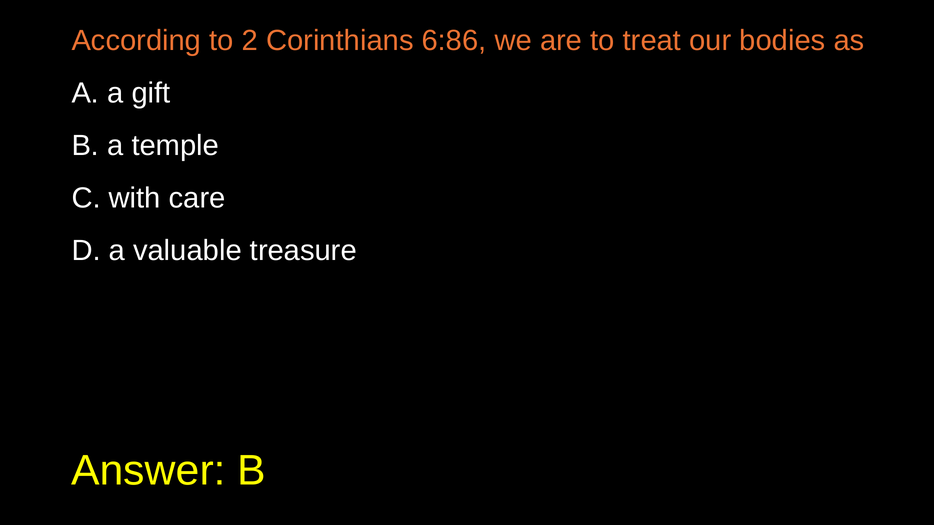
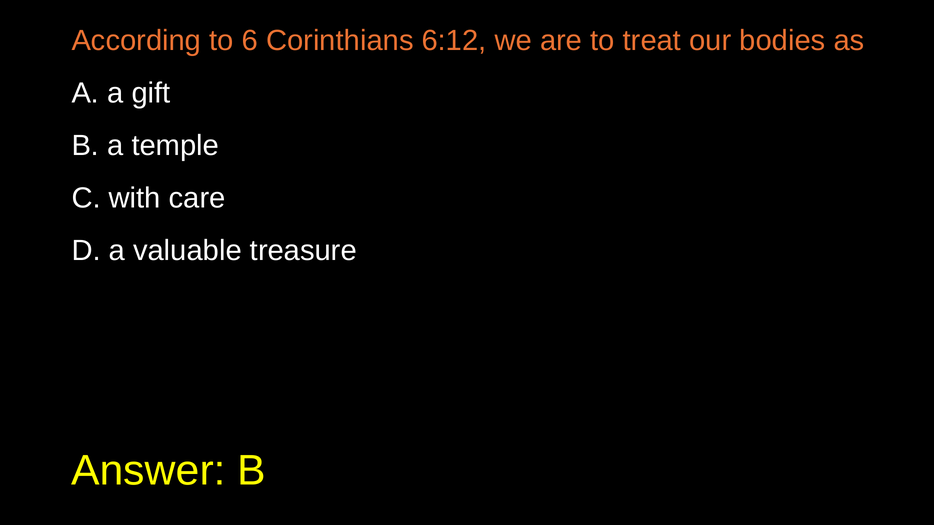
2: 2 -> 6 (250, 41)
6:86: 6:86 -> 6:12 (454, 41)
